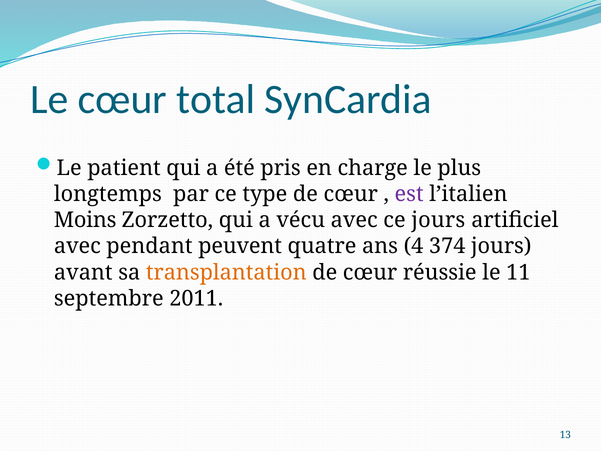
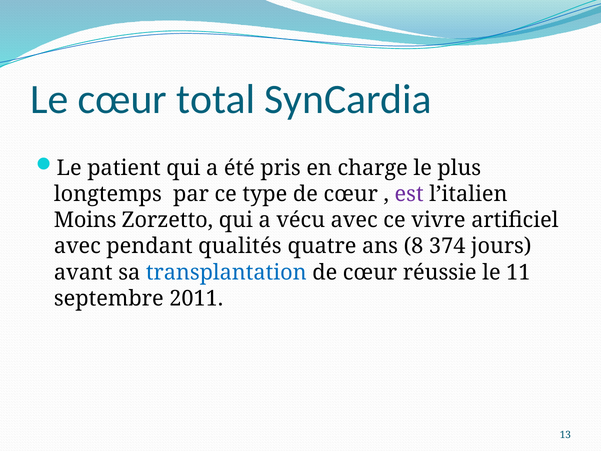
ce jours: jours -> vivre (438, 220)
peuvent: peuvent -> qualités (240, 246)
4: 4 -> 8 (414, 246)
transplantation colour: orange -> blue (226, 272)
